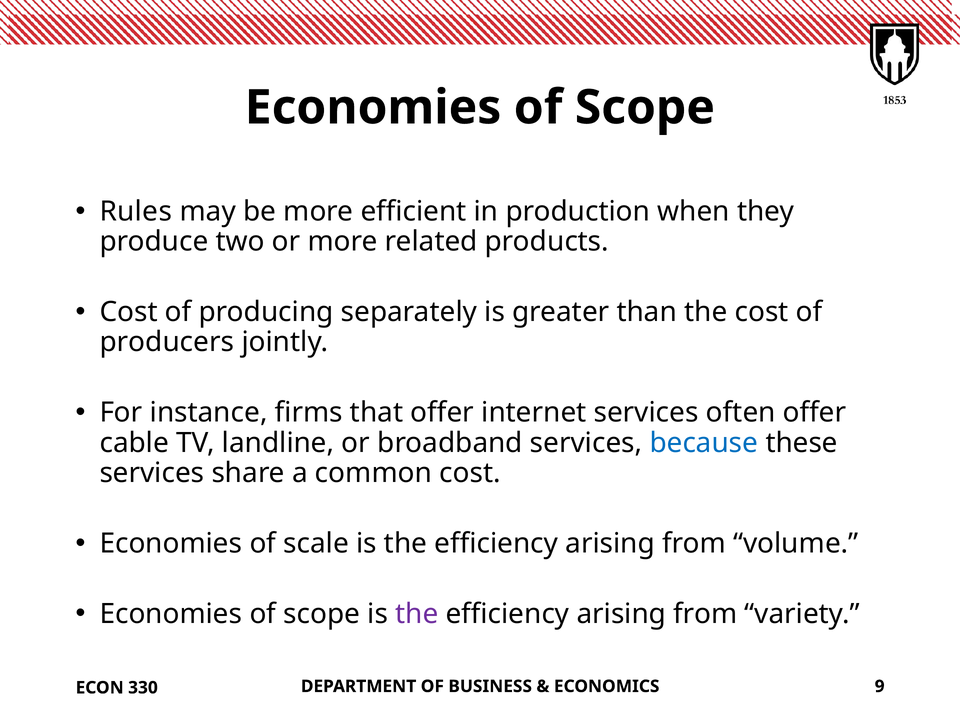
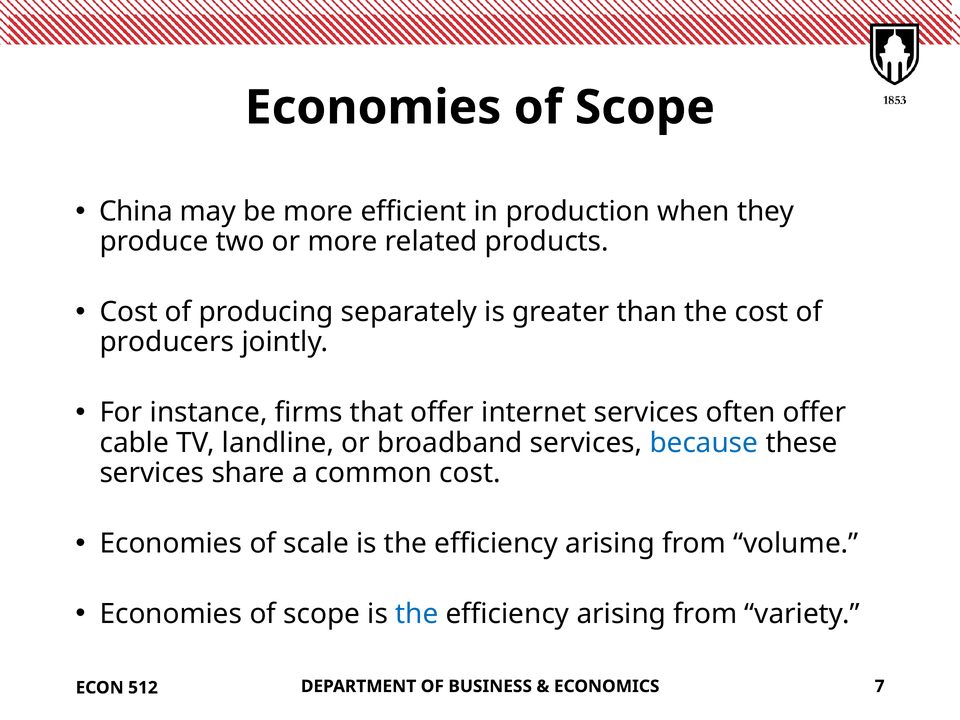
Rules: Rules -> China (136, 211)
the colour: purple -> blue (417, 614)
9: 9 -> 7 (880, 686)
330: 330 -> 512 (143, 688)
